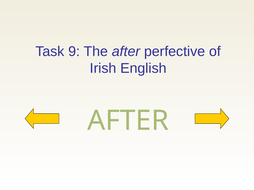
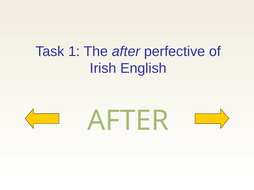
9: 9 -> 1 (74, 52)
